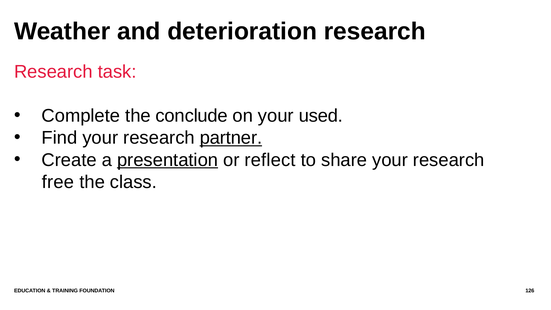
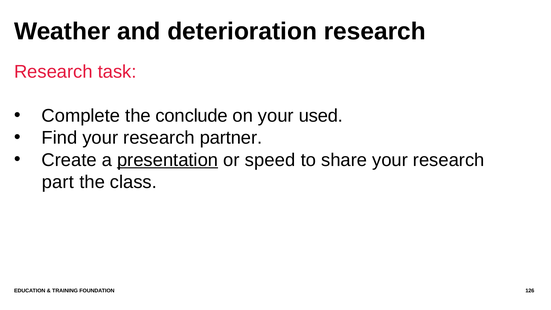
partner underline: present -> none (231, 138)
reflect: reflect -> speed (270, 160)
free: free -> part (58, 182)
